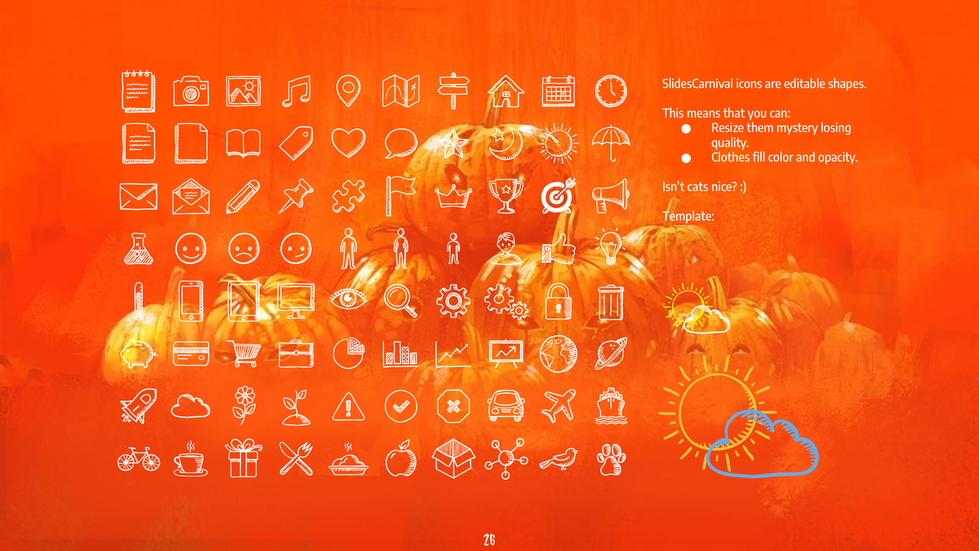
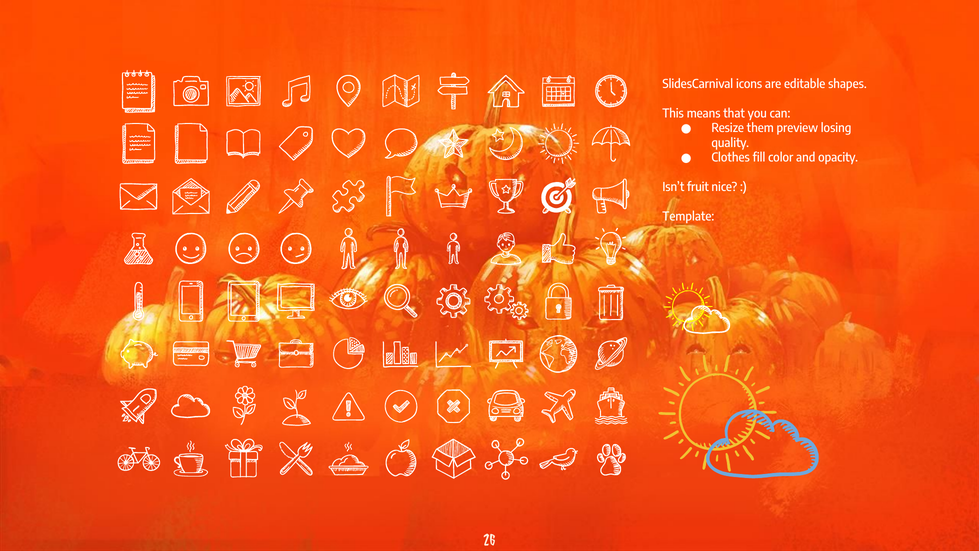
mystery: mystery -> preview (797, 128)
cats: cats -> fruit (698, 187)
